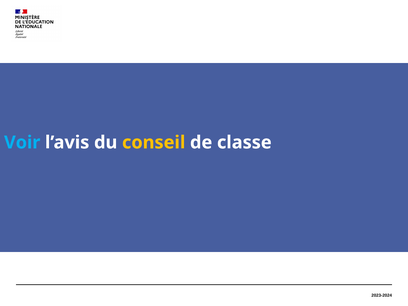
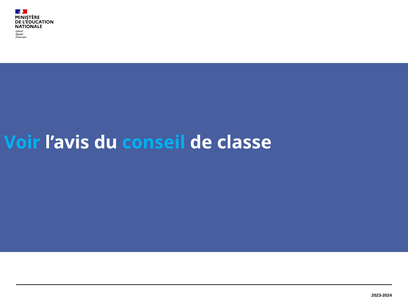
conseil colour: yellow -> light blue (154, 142)
